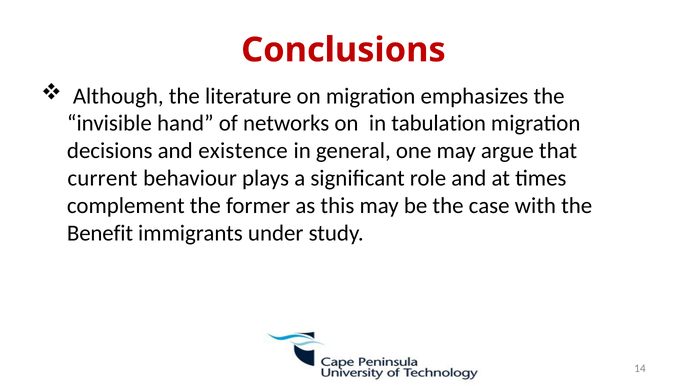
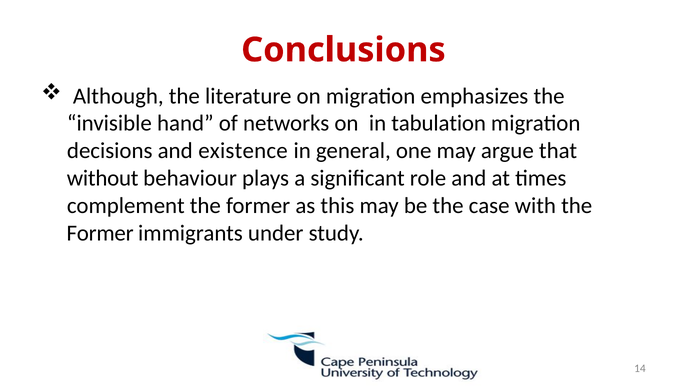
current: current -> without (103, 179)
Benefit: Benefit -> Former (100, 233)
